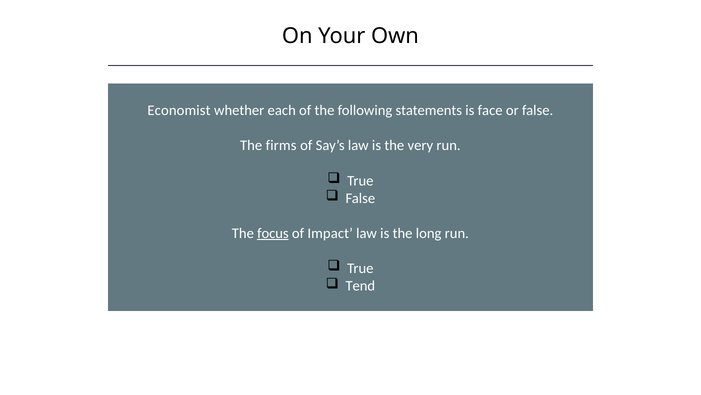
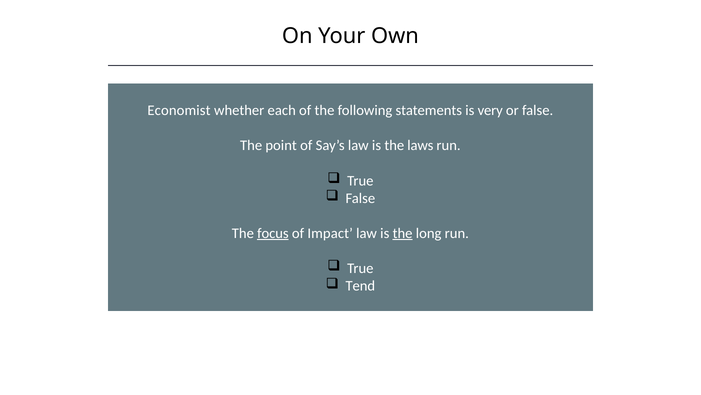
face: face -> very (490, 110)
firms: firms -> point (281, 145)
very: very -> laws (420, 145)
the underline: none -> present (403, 233)
